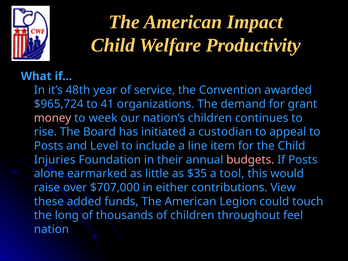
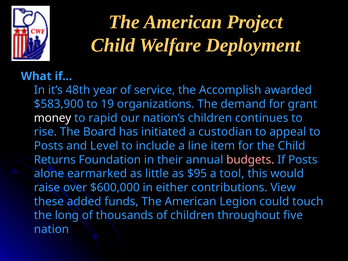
Impact: Impact -> Project (255, 22)
Productivity: Productivity -> Deployment (253, 45)
Convention: Convention -> Accomplish (230, 90)
$965,724: $965,724 -> $583,900 (59, 104)
41: 41 -> 19 (107, 104)
money colour: pink -> white (53, 118)
week: week -> rapid (103, 118)
Injuries: Injuries -> Returns (55, 160)
$35: $35 -> $95 (197, 174)
$707,000: $707,000 -> $600,000 (115, 188)
feel: feel -> five (293, 215)
